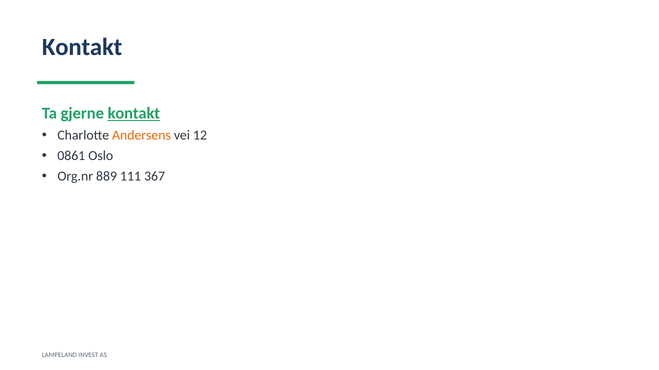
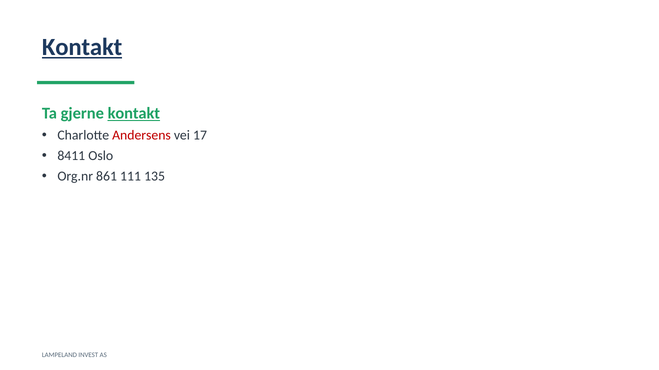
Kontakt underline: none -> present (82, 47)
Andersens colour: orange -> red (142, 136)
12: 12 -> 17 (200, 136)
0861: 0861 -> 8411 (71, 156)
889: 889 -> 861 (107, 177)
367: 367 -> 135 (155, 177)
